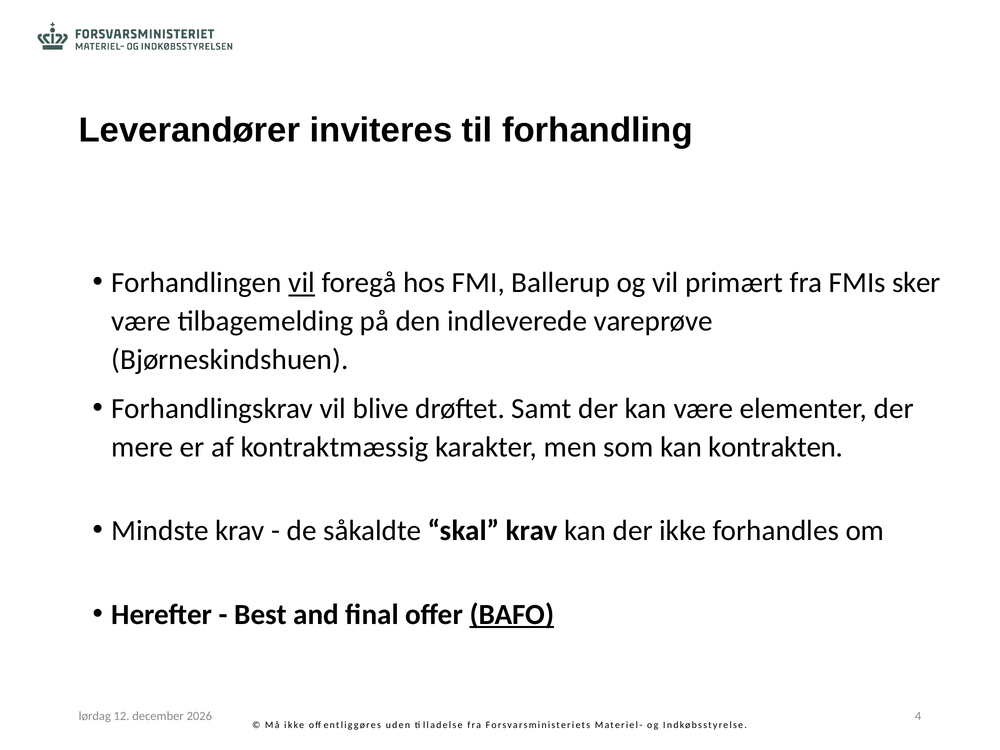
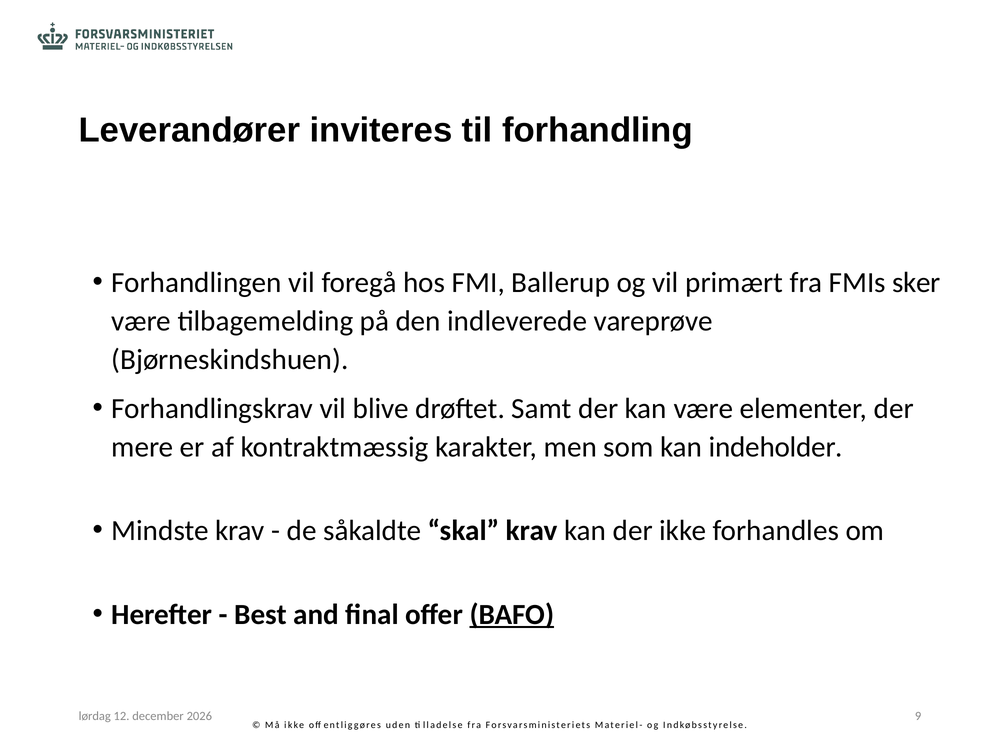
vil underline: present -> none (302, 283)
kontrakten: kontrakten -> indeholder (776, 447)
4: 4 -> 9 (918, 716)
